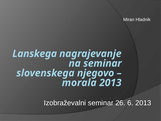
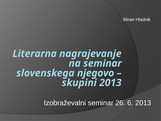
Lanskega: Lanskega -> Literarna (35, 54)
morala: morala -> skupini (79, 83)
